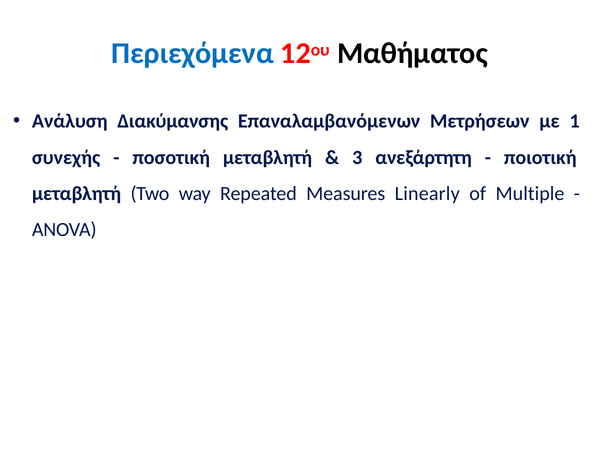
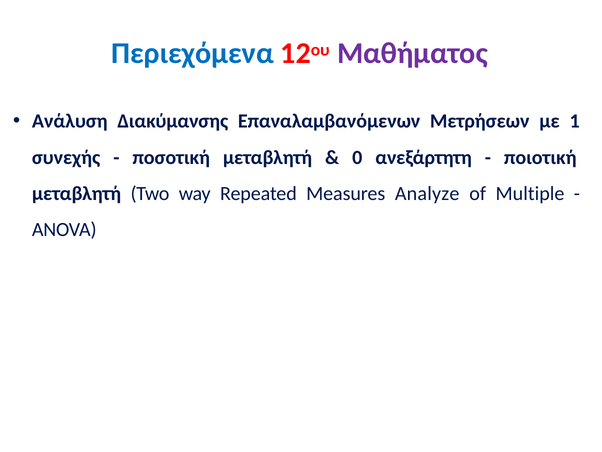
Μαθήματος colour: black -> purple (412, 53)
3: 3 -> 0 (357, 157)
Linearly: Linearly -> Analyze (427, 193)
